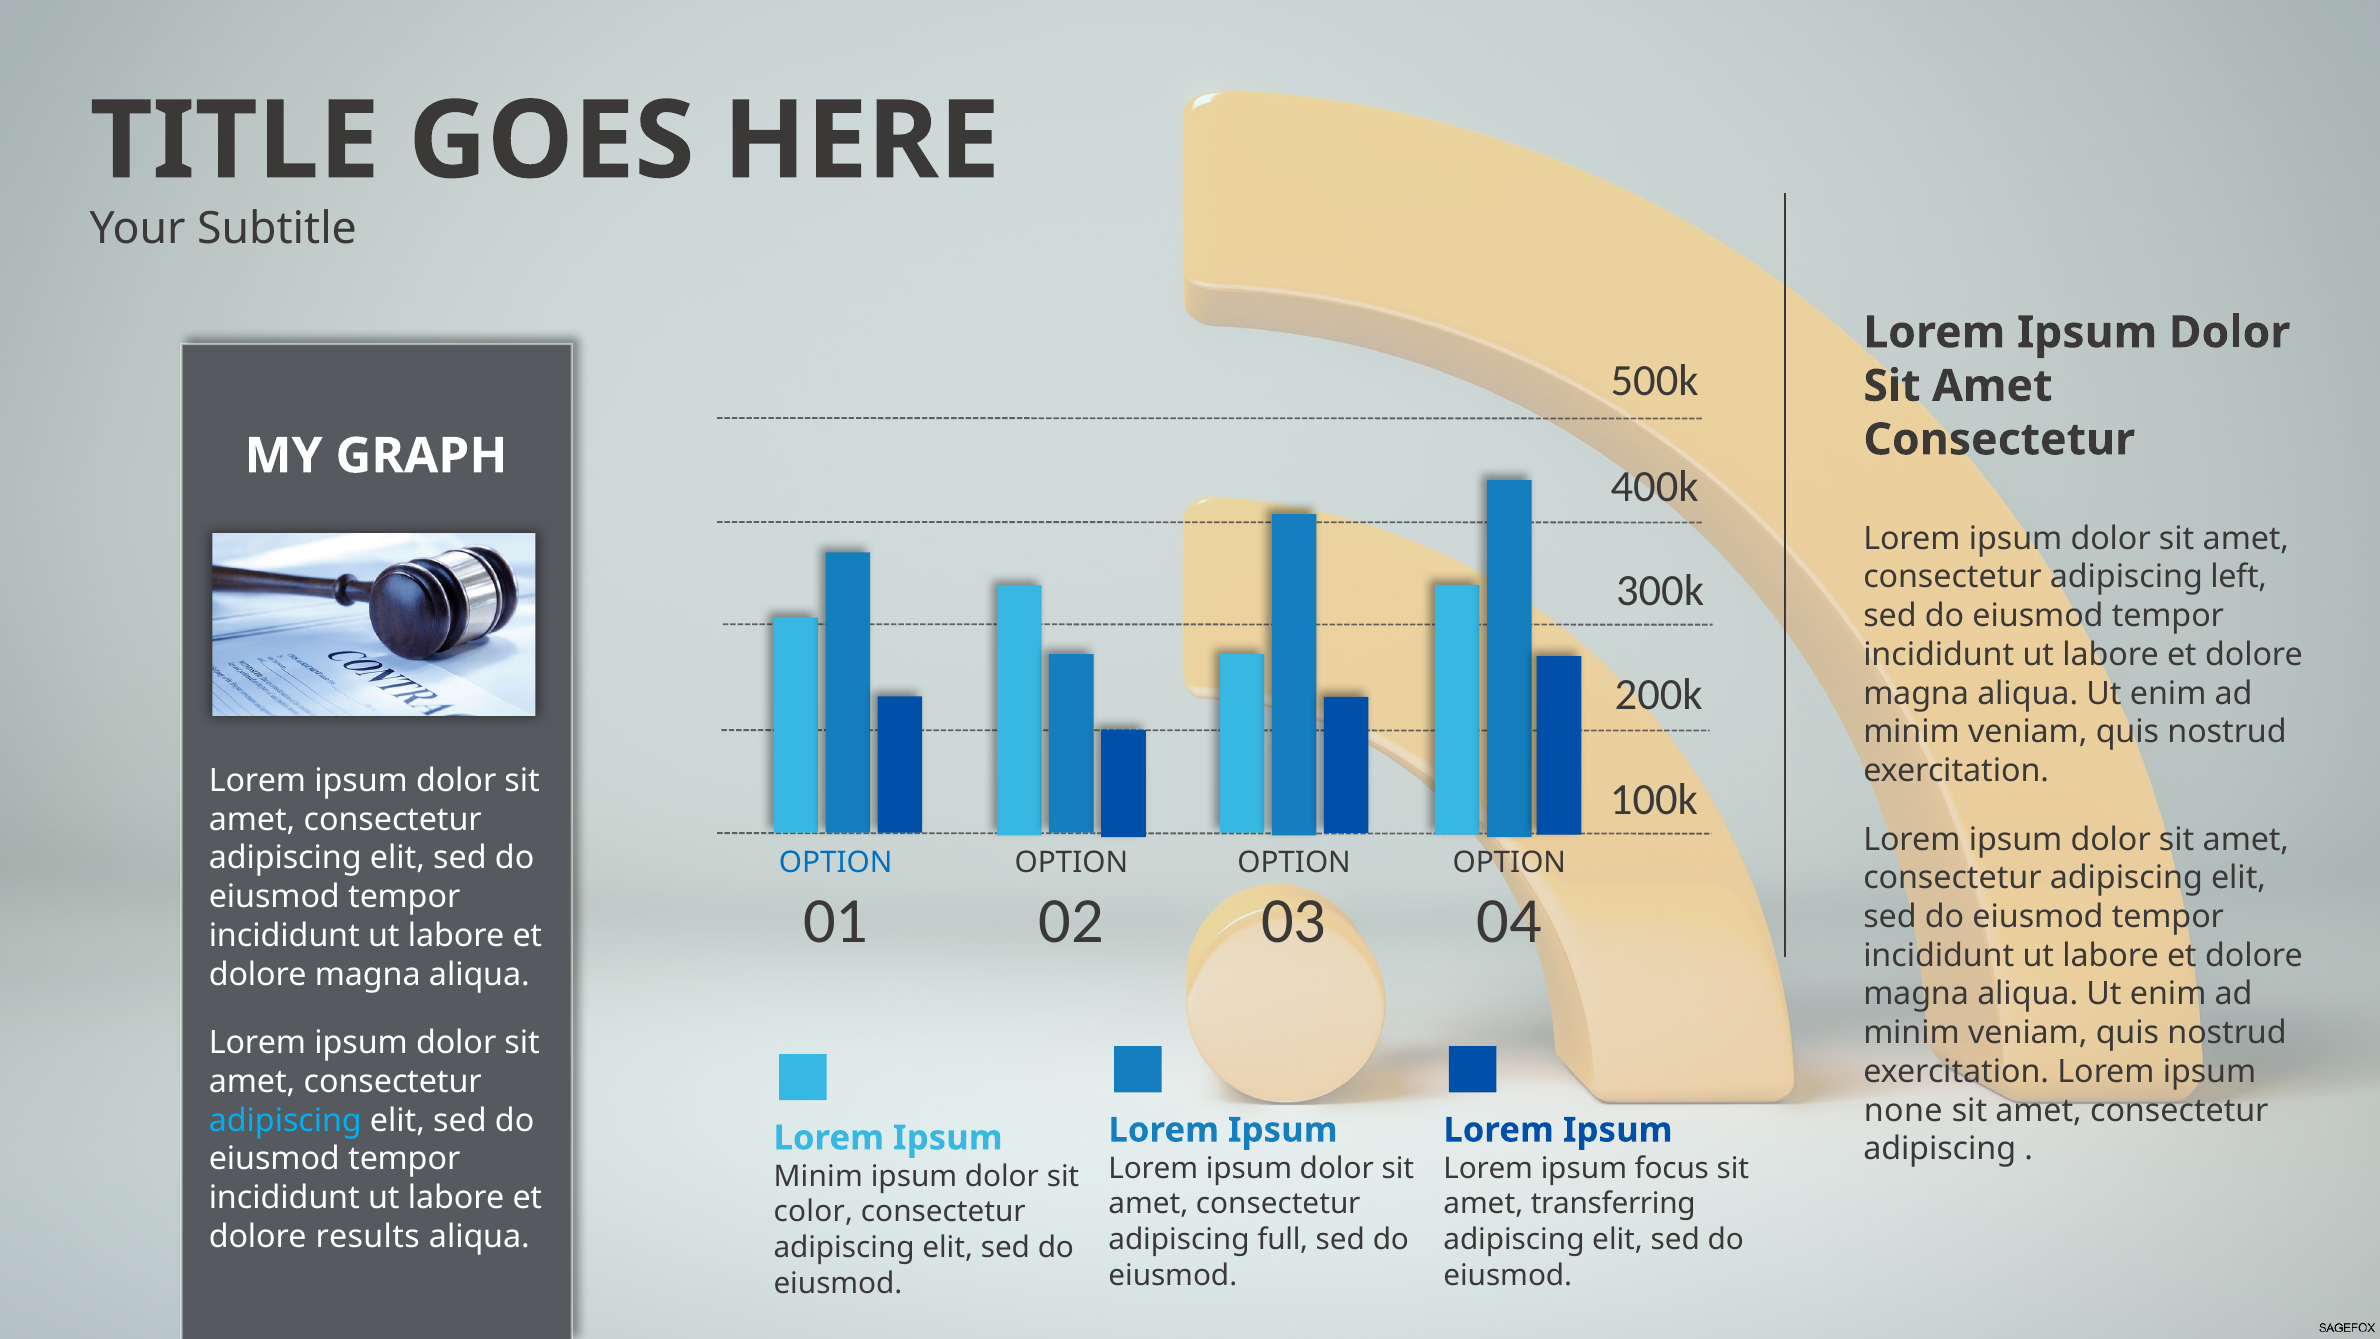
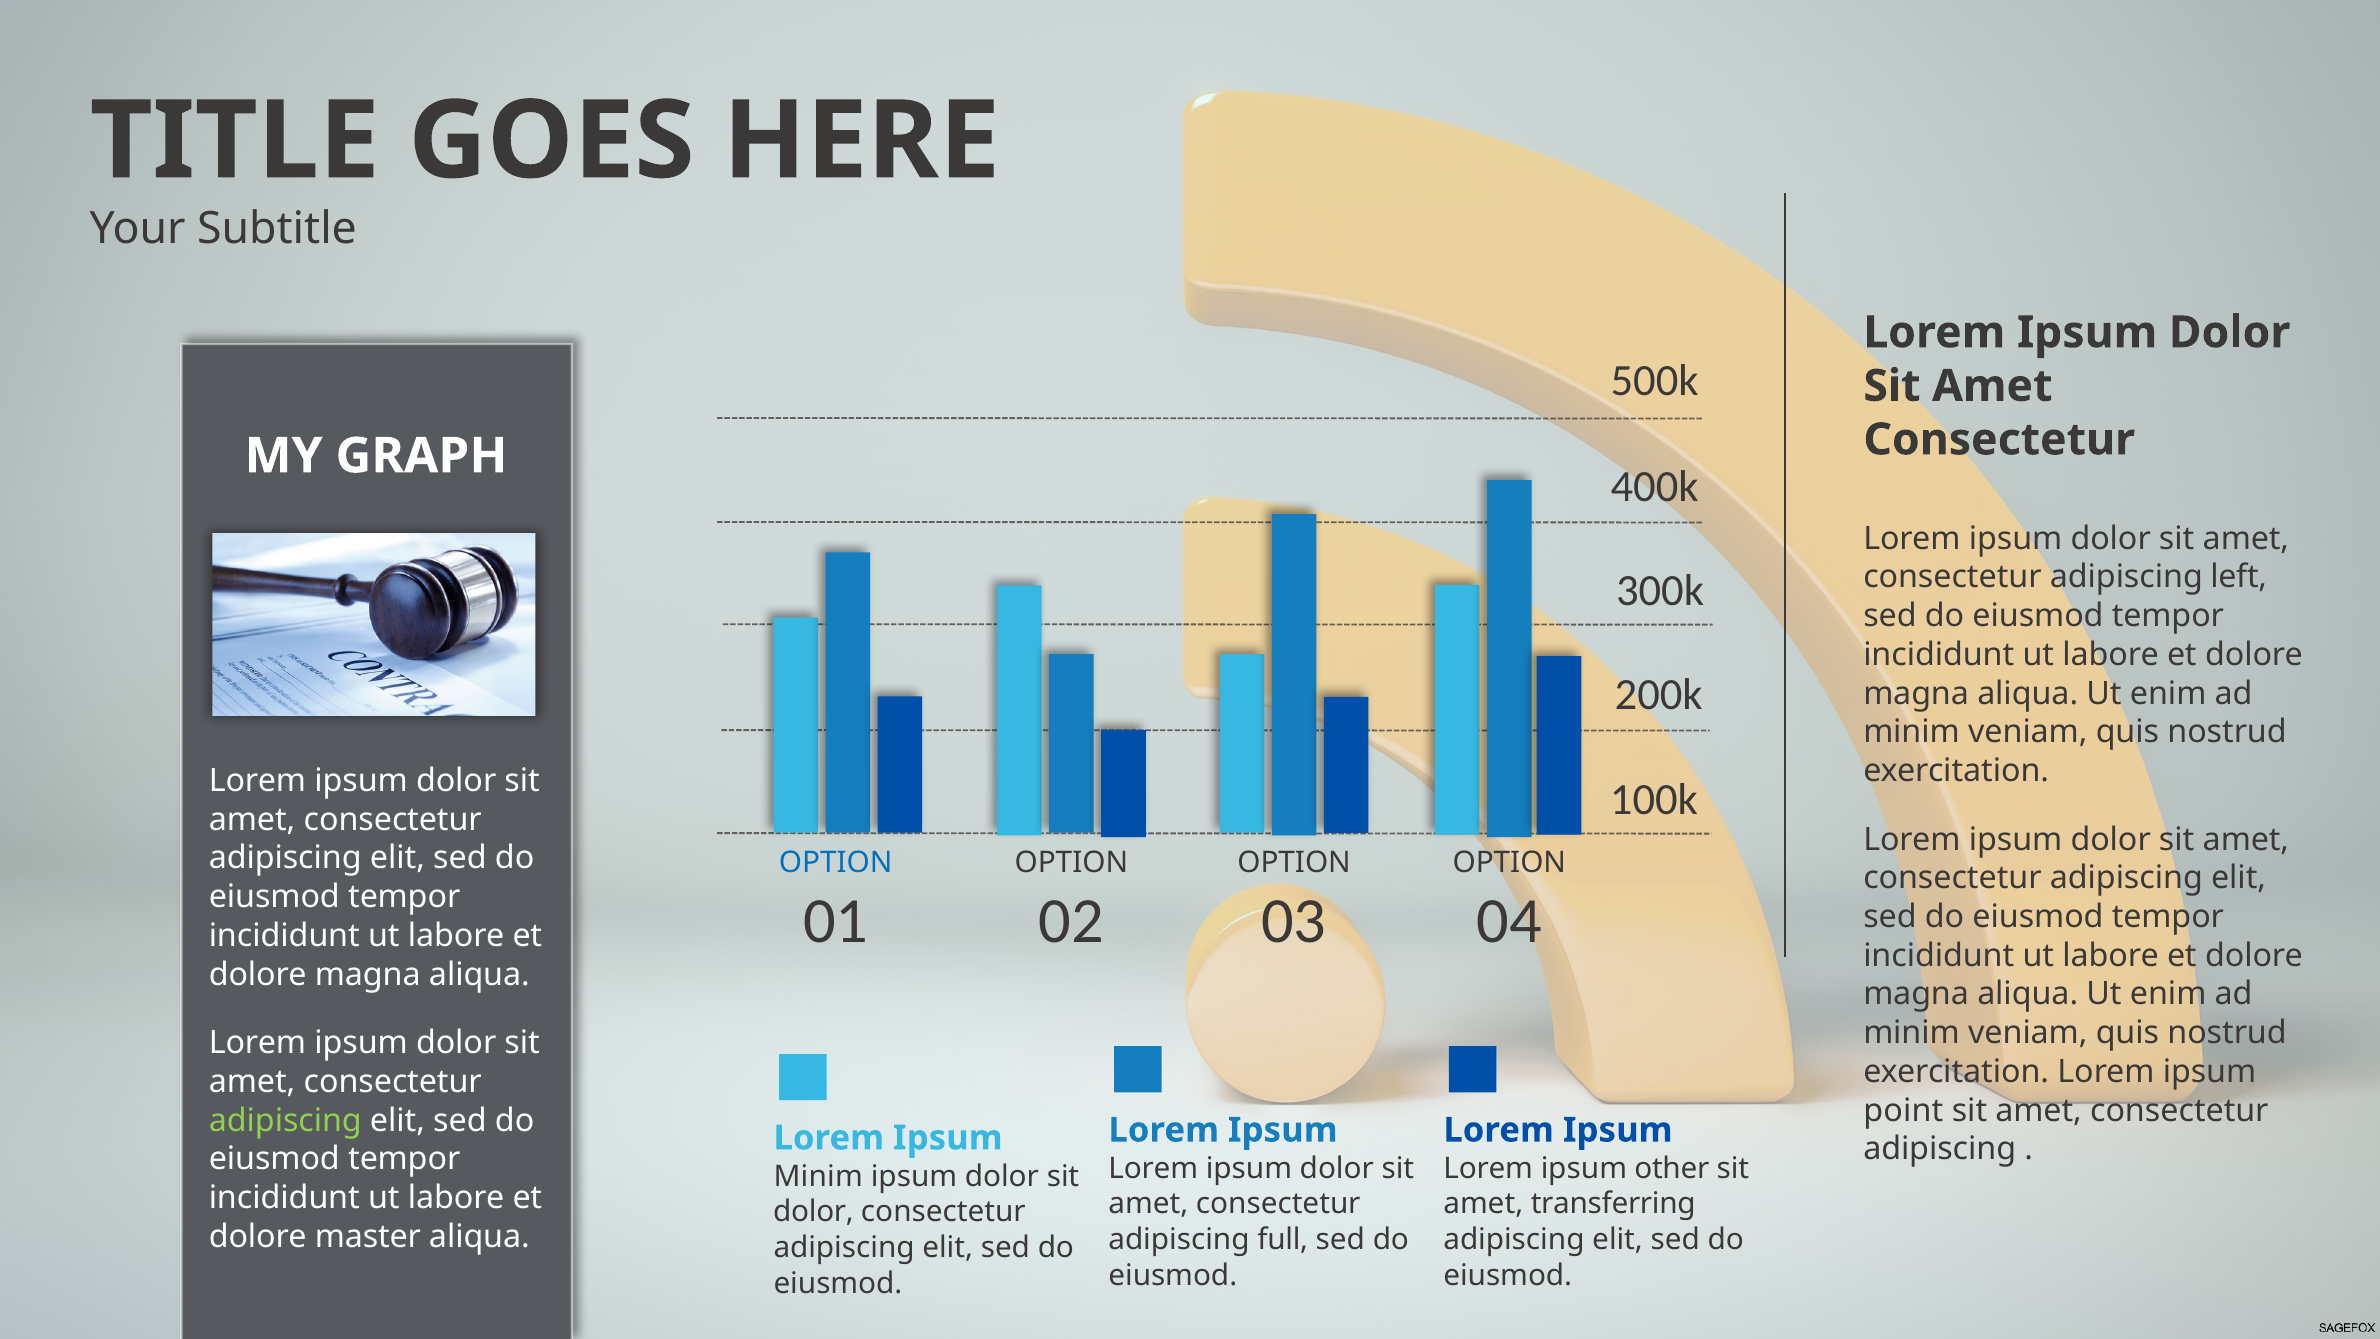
none: none -> point (1903, 1110)
adipiscing colour: light blue -> light green (285, 1120)
focus: focus -> other (1672, 1168)
color: color -> dolor (814, 1212)
results: results -> master (368, 1236)
